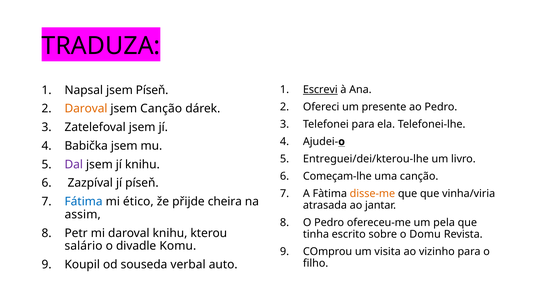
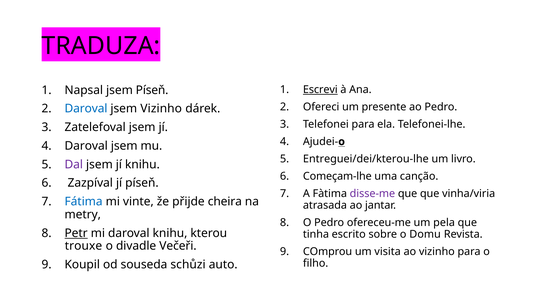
Daroval colour: orange -> blue (86, 109)
jsem Canção: Canção -> Vizinho (161, 109)
Babička: Babička -> Daroval (86, 146)
disse-me colour: orange -> purple (372, 193)
ético: ético -> vinte (138, 201)
assim: assim -> metry (83, 214)
Petr underline: none -> present (76, 233)
salário: salário -> trouxe (84, 246)
Komu: Komu -> Večeři (178, 246)
verbal: verbal -> schůzi (188, 264)
